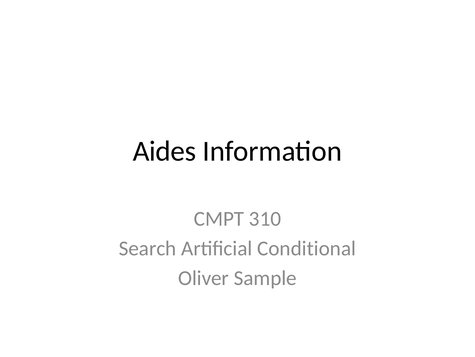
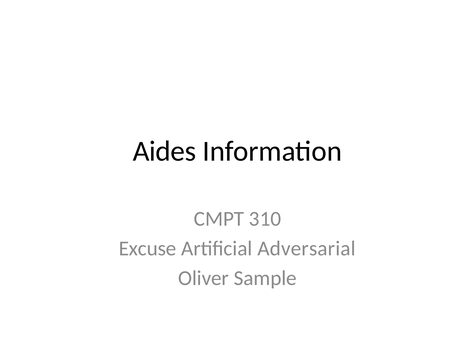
Search: Search -> Excuse (148, 248)
Conditional: Conditional -> Adversarial (307, 248)
